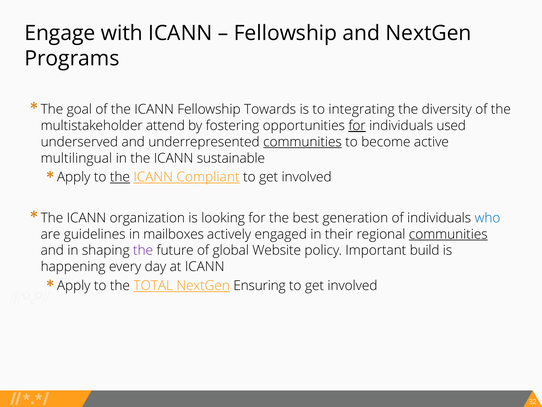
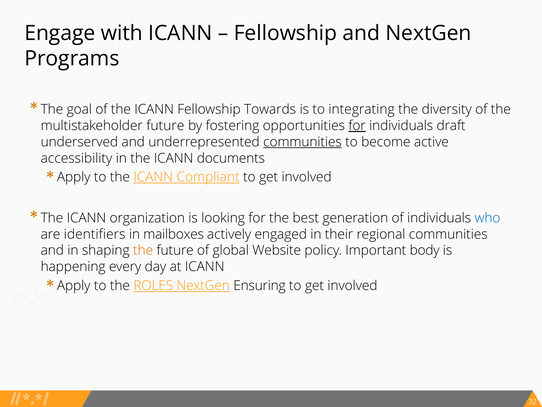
multistakeholder attend: attend -> future (165, 125)
used: used -> draft (451, 125)
multilingual: multilingual -> accessibility (76, 158)
sustainable: sustainable -> documents (231, 158)
the underline: present -> none (120, 177)
guidelines: guidelines -> identifiers (95, 234)
communities underline: present -> none (448, 234)
the colour: purple -> orange (143, 250)
build: build -> body (425, 250)
TOTAL: TOTAL -> ROLES (153, 285)
